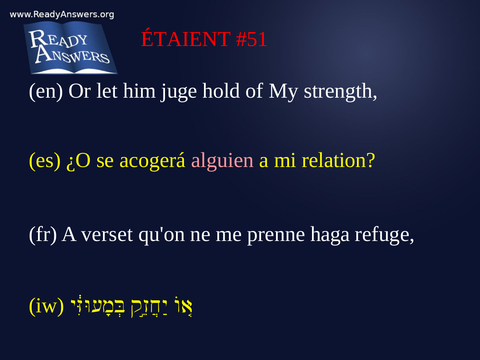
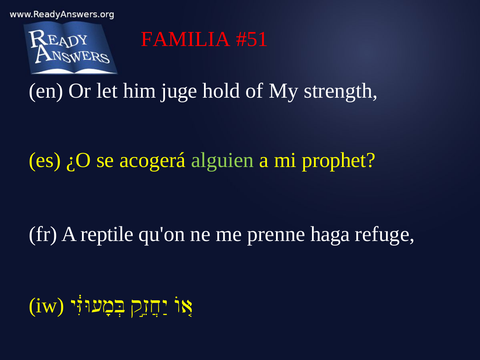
ÉTAIENT: ÉTAIENT -> FAMILIA (186, 39)
alguien colour: pink -> light green (223, 160)
relation: relation -> prophet (339, 160)
verset: verset -> reptile (107, 234)
